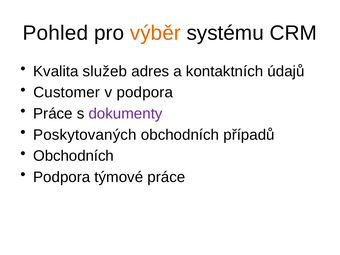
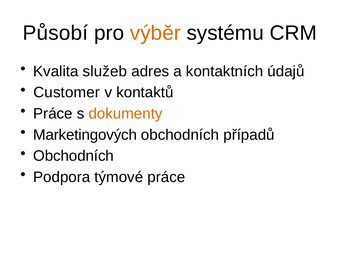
Pohled: Pohled -> Působí (55, 33)
v podpora: podpora -> kontaktů (145, 92)
dokumenty colour: purple -> orange (126, 114)
Poskytovaných: Poskytovaných -> Marketingových (85, 135)
